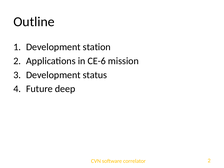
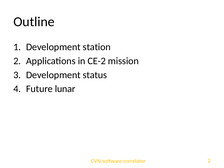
CE-6: CE-6 -> CE-2 (97, 61)
deep: deep -> lunar (65, 89)
